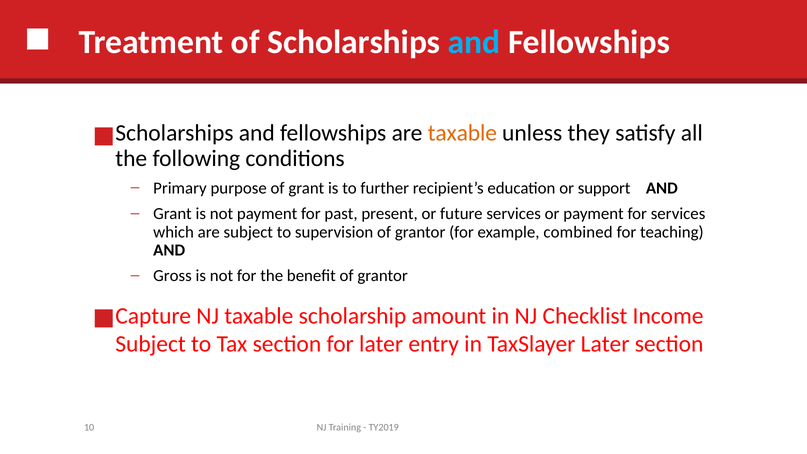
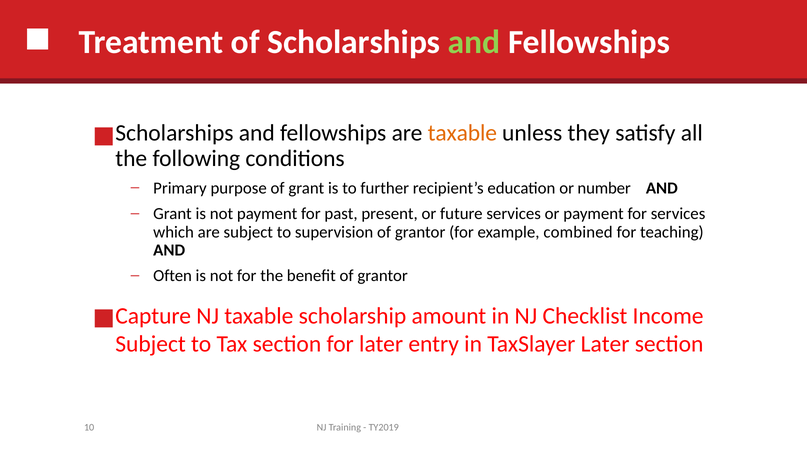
and colour: light blue -> light green (474, 42)
support: support -> number (604, 188)
Gross: Gross -> Often (173, 276)
